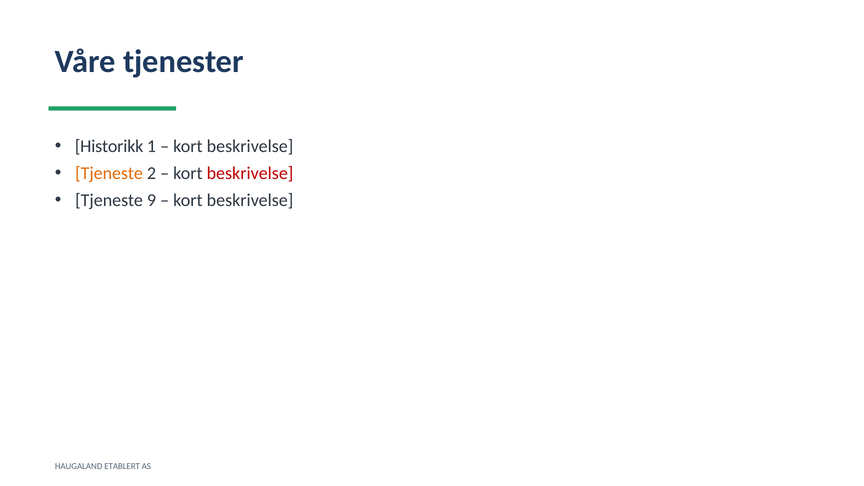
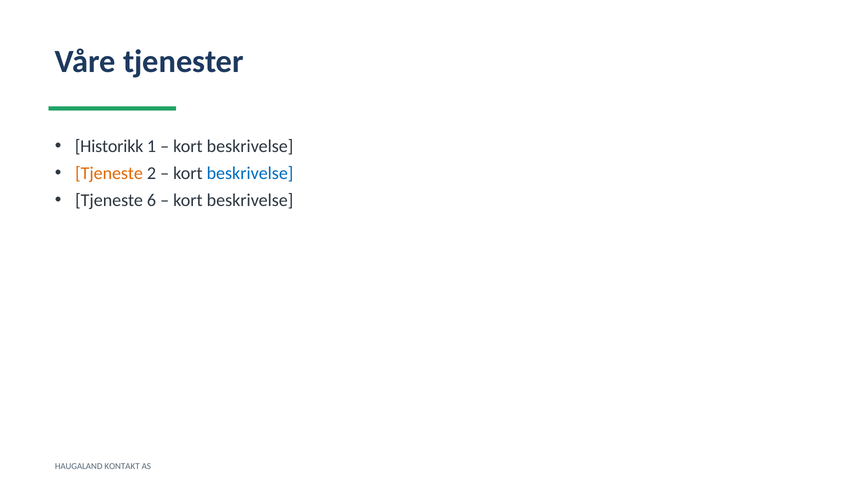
beskrivelse colour: red -> blue (250, 173)
9: 9 -> 6 (151, 200)
ETABLERT: ETABLERT -> KONTAKT (122, 466)
